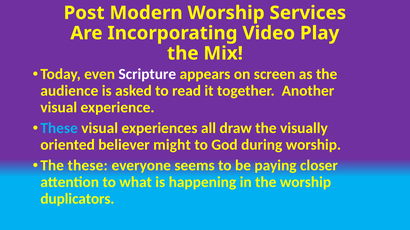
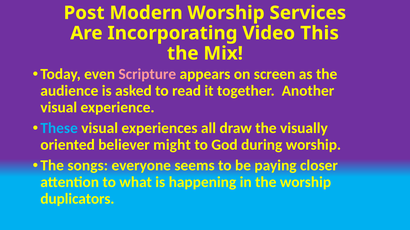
Play: Play -> This (320, 33)
Scripture colour: white -> pink (147, 74)
The these: these -> songs (88, 166)
